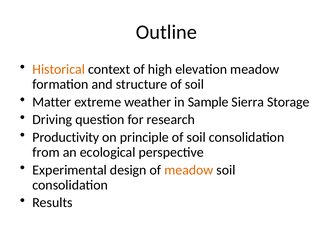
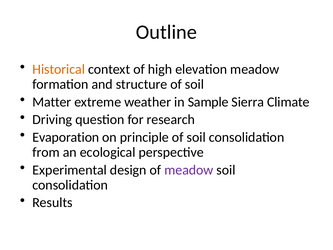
Storage: Storage -> Climate (288, 102)
Productivity: Productivity -> Evaporation (66, 137)
meadow colour: orange -> purple (189, 170)
